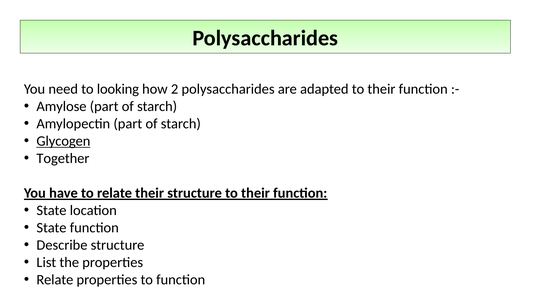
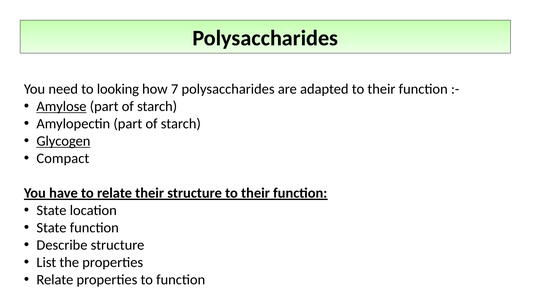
2: 2 -> 7 (175, 89)
Amylose underline: none -> present (62, 107)
Together: Together -> Compact (63, 159)
